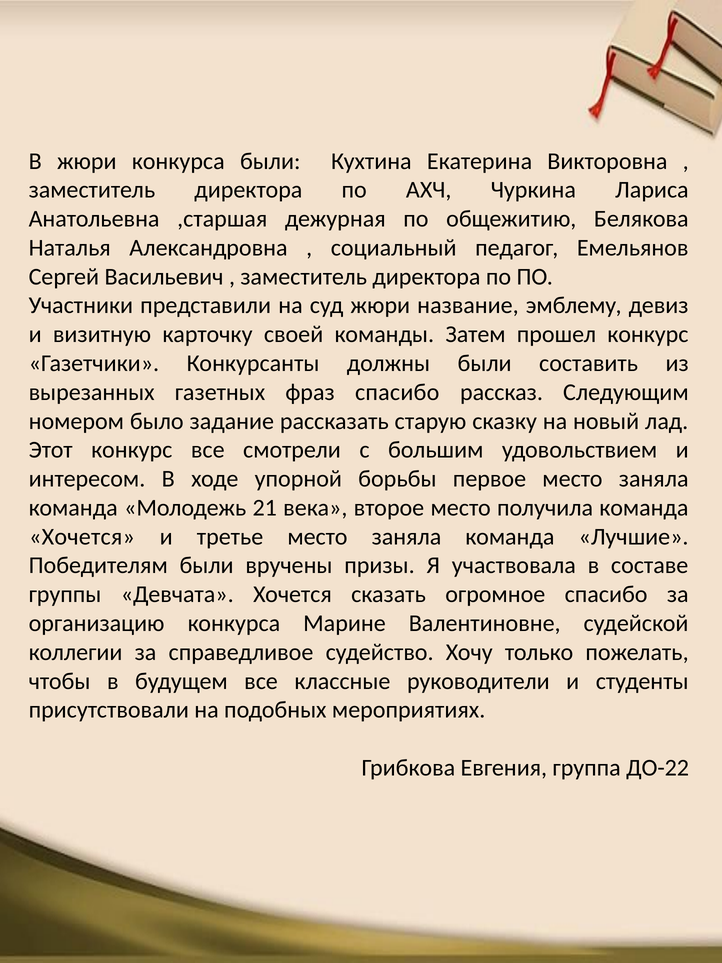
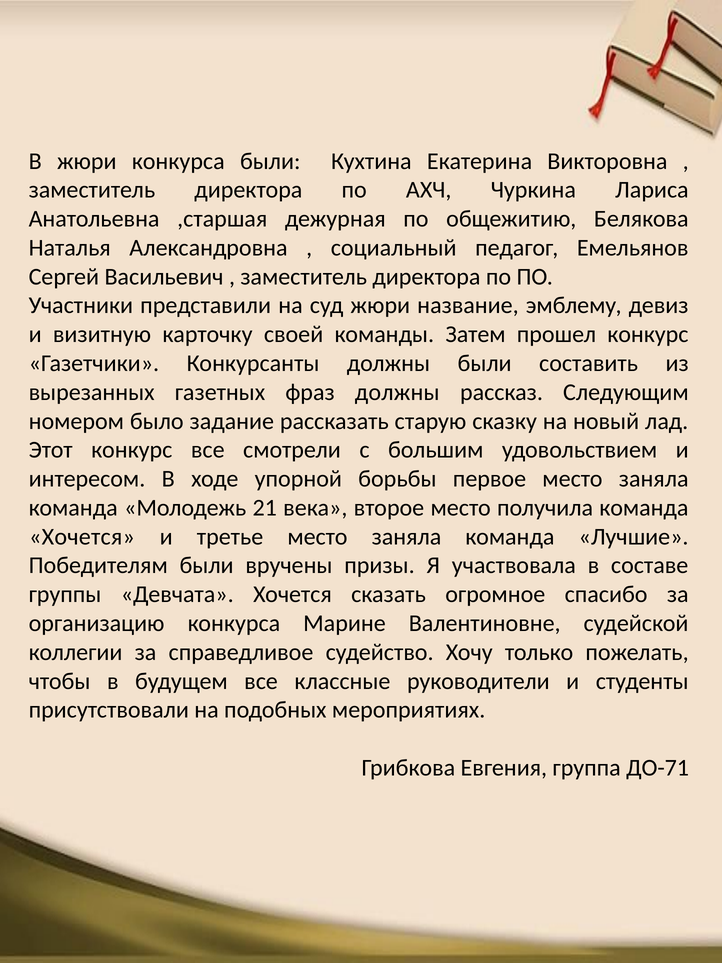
фраз спасибо: спасибо -> должны (397, 392)
ДО-22: ДО-22 -> ДО-71 (658, 767)
